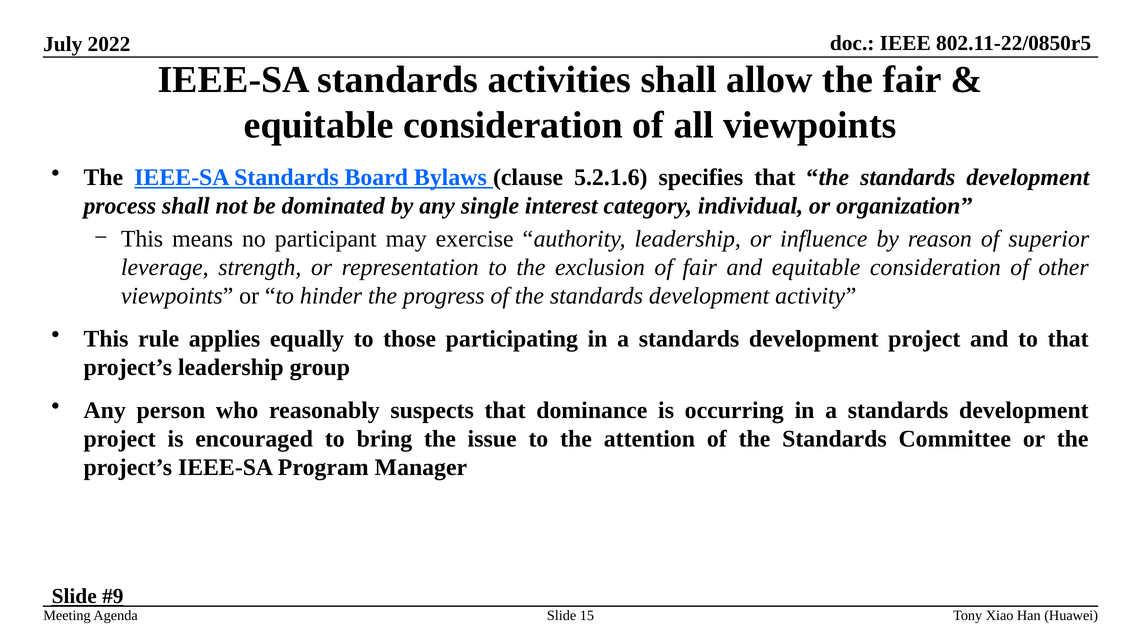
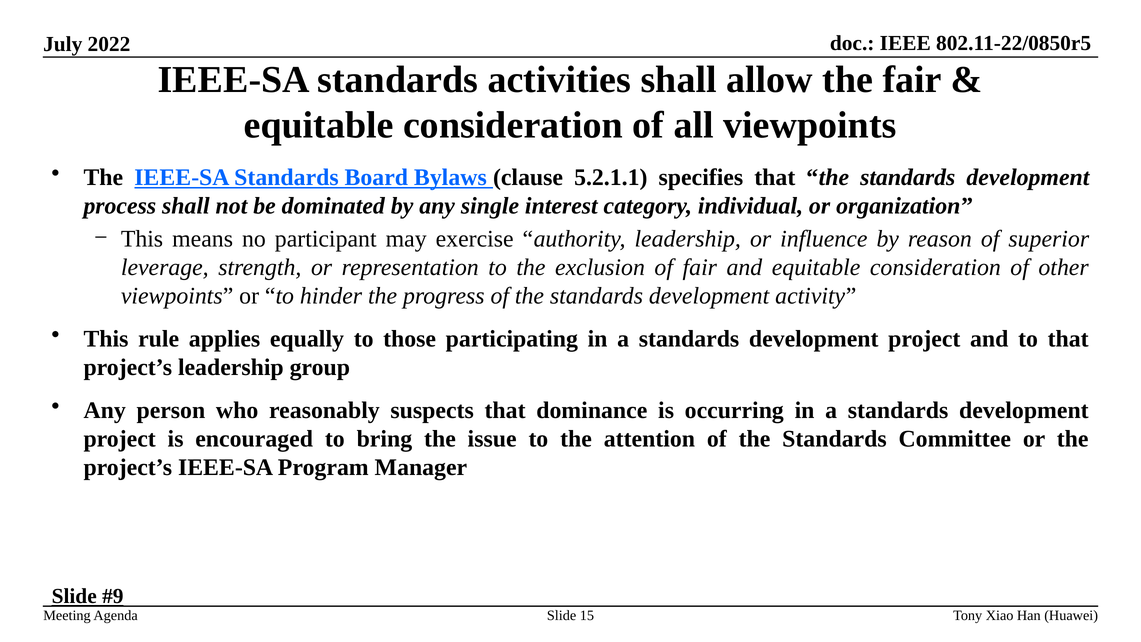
5.2.1.6: 5.2.1.6 -> 5.2.1.1 (611, 177)
